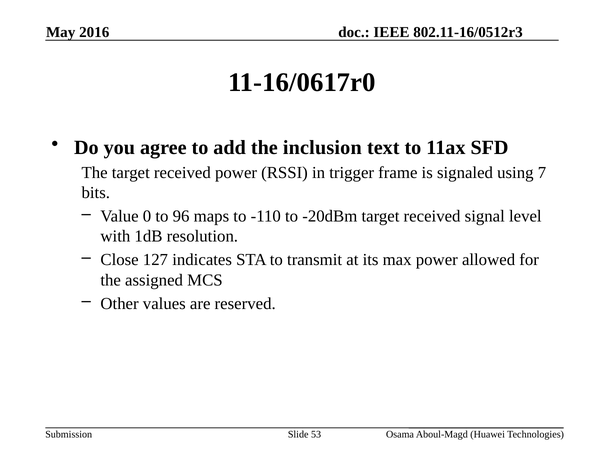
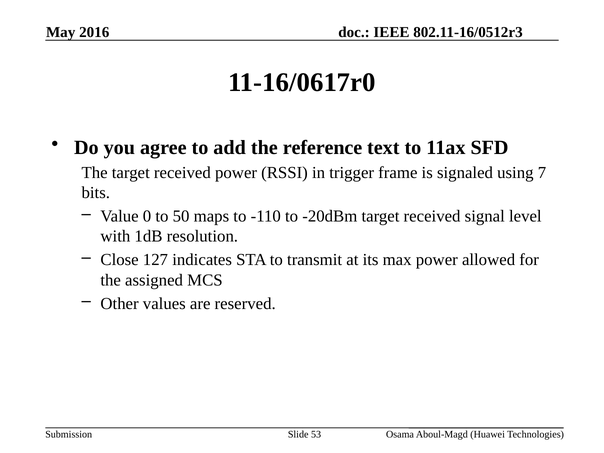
inclusion: inclusion -> reference (322, 147)
96: 96 -> 50 (181, 216)
